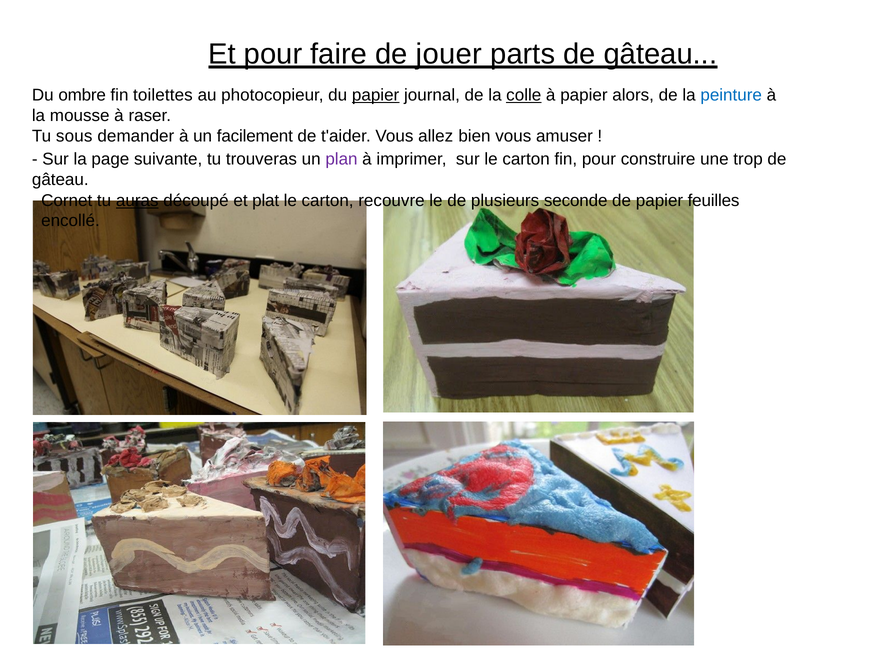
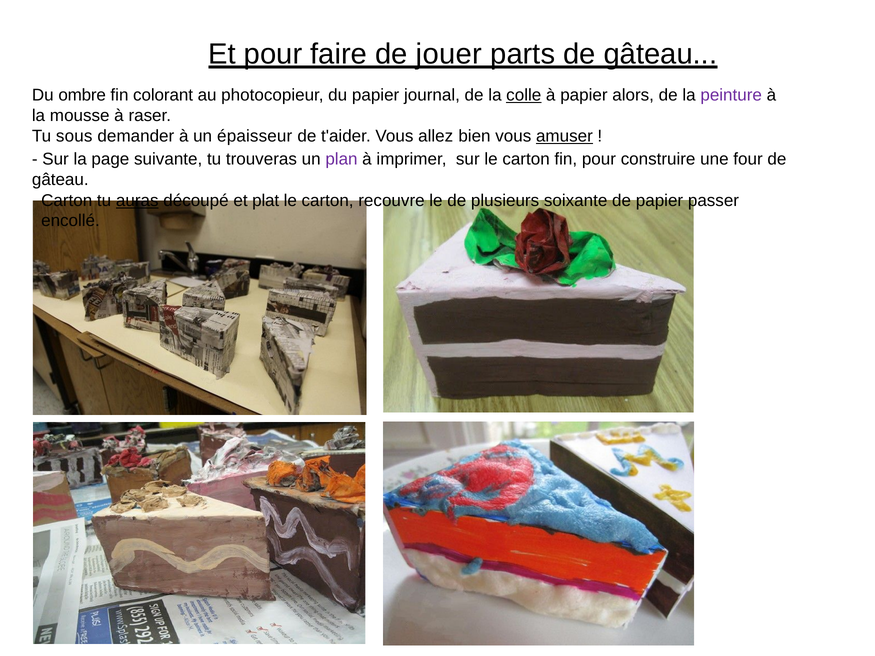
toilettes: toilettes -> colorant (163, 95)
papier underline: present -> none (376, 95)
peinture colour: blue -> purple (731, 95)
facilement: facilement -> épaisseur (255, 136)
amuser underline: none -> present (564, 136)
trop: trop -> four (748, 159)
Cornet: Cornet -> Carton (67, 201)
seconde: seconde -> soixante (576, 201)
feuilles: feuilles -> passer (713, 201)
